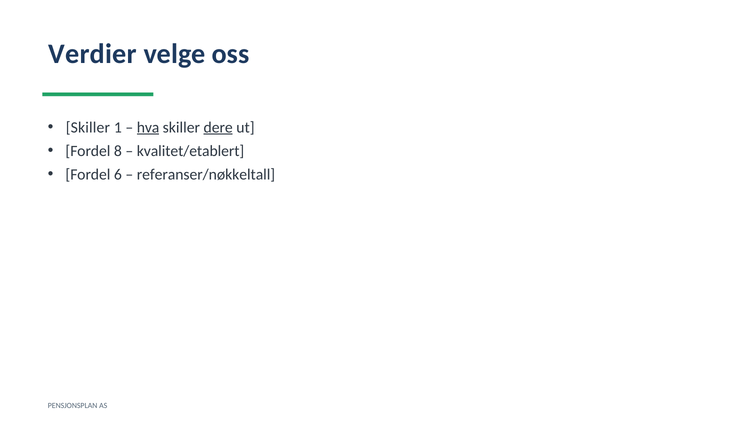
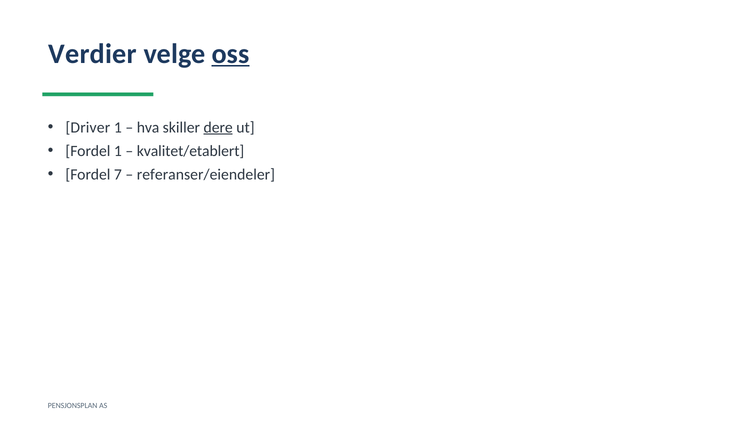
oss underline: none -> present (230, 54)
Skiller: Skiller -> Driver (88, 127)
hva underline: present -> none (148, 127)
Fordel 8: 8 -> 1 (118, 151)
6: 6 -> 7 (118, 174)
referanser/nøkkeltall: referanser/nøkkeltall -> referanser/eiendeler (206, 174)
